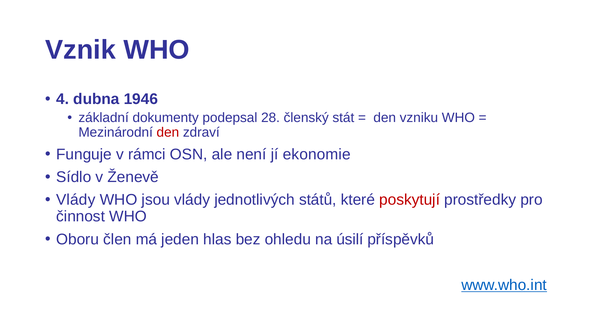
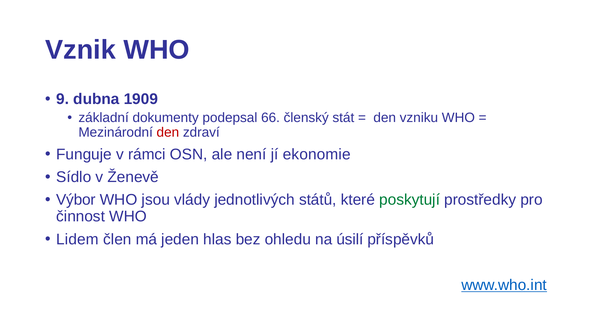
4: 4 -> 9 (63, 99)
1946: 1946 -> 1909 (141, 99)
28: 28 -> 66 (271, 118)
Vlády: Vlády -> Výbor (76, 200)
poskytují colour: red -> green (410, 200)
Oboru: Oboru -> Lidem (78, 239)
